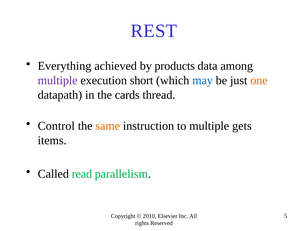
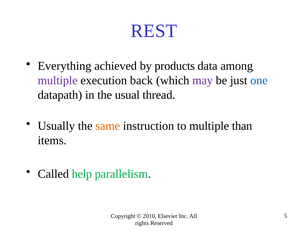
short: short -> back (141, 80)
may colour: blue -> purple (203, 80)
one colour: orange -> blue (259, 80)
cards: cards -> usual (127, 95)
Control: Control -> Usually (56, 126)
gets: gets -> than (242, 126)
read: read -> help (82, 174)
